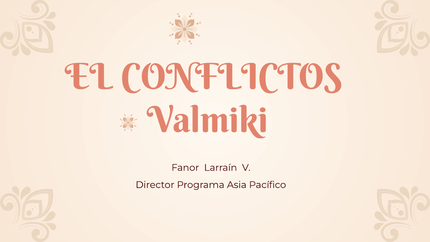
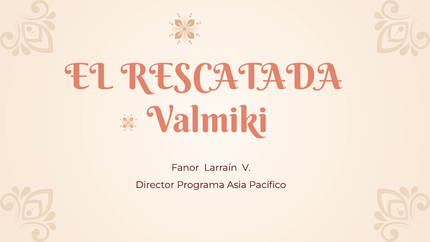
CONFLICTOS: CONFLICTOS -> RESCATADA (232, 77)
